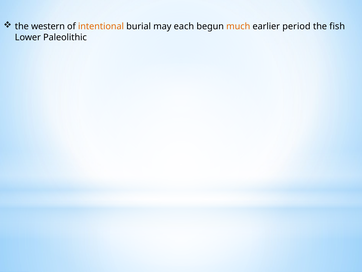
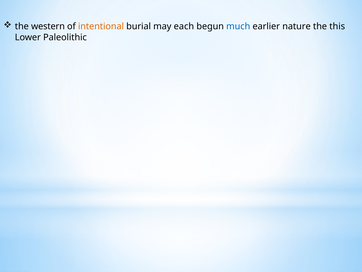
much colour: orange -> blue (238, 26)
period: period -> nature (296, 26)
fish: fish -> this (337, 26)
